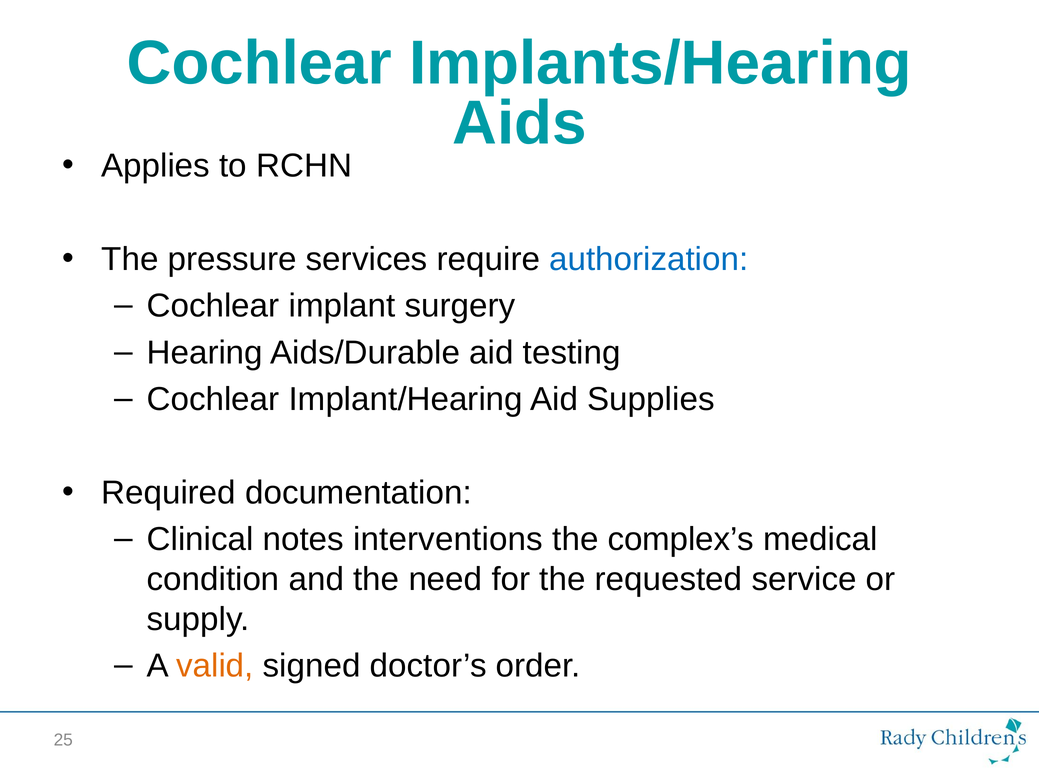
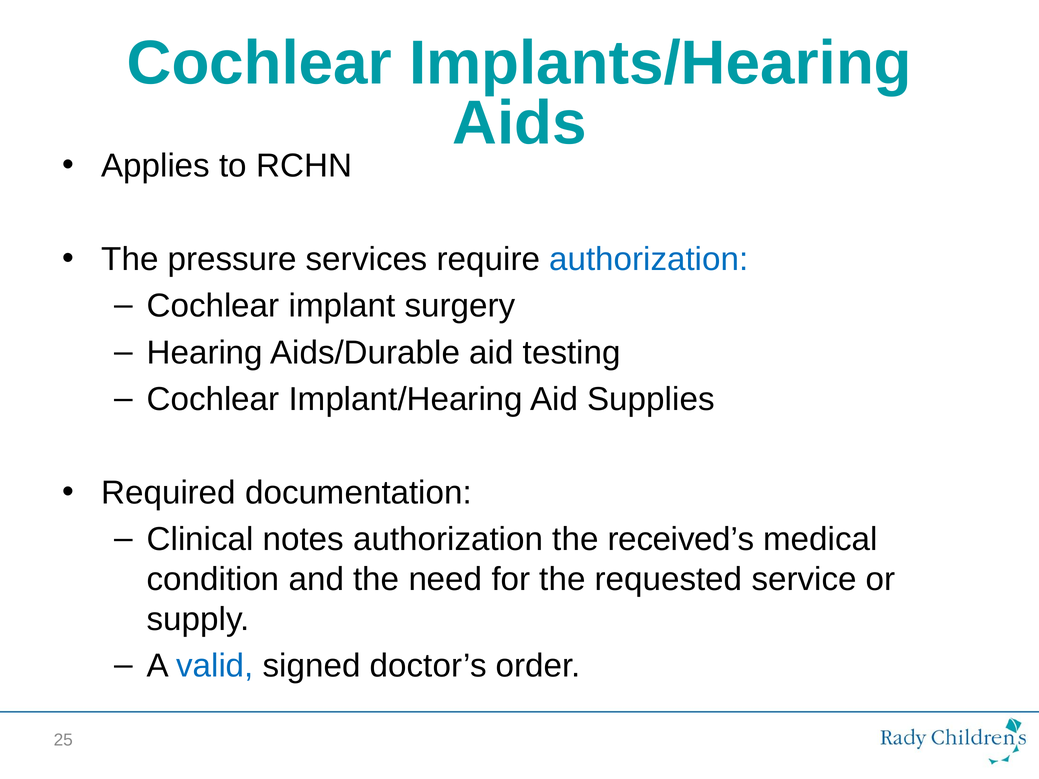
notes interventions: interventions -> authorization (448, 540)
complex’s: complex’s -> received’s (681, 540)
valid colour: orange -> blue (215, 666)
